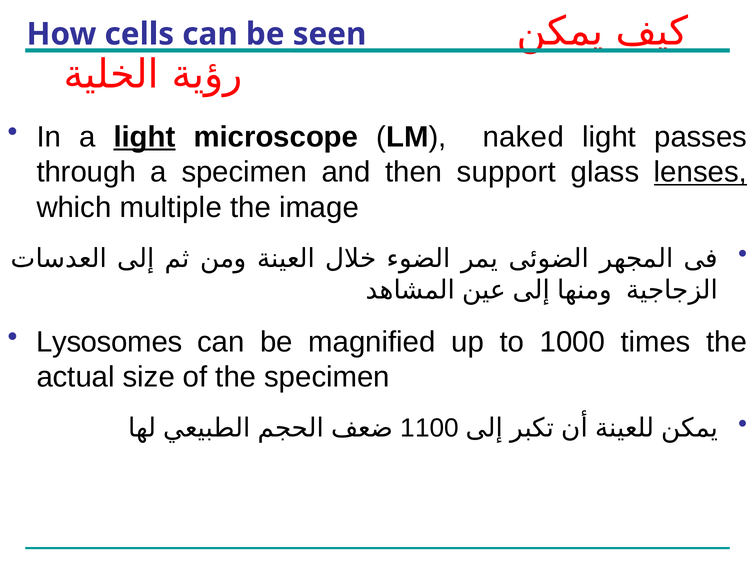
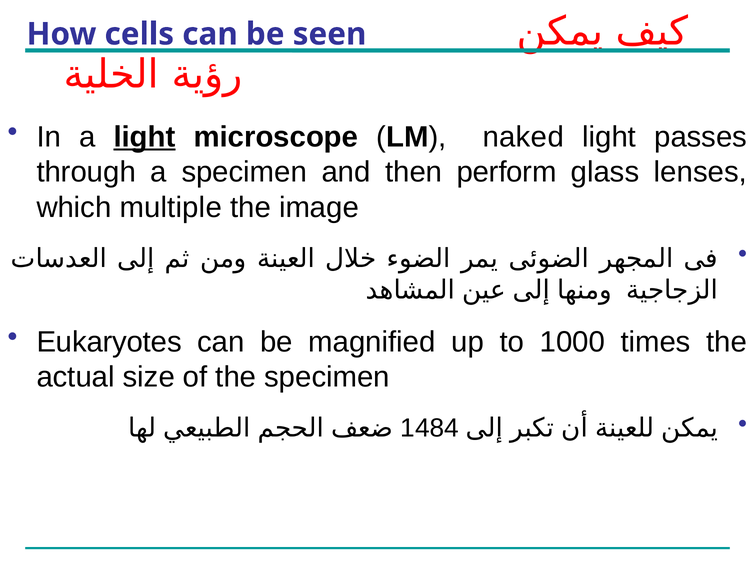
support: support -> perform (507, 172)
lenses underline: present -> none (700, 172)
Lysosomes: Lysosomes -> Eukaryotes (109, 342)
1100: 1100 -> 1484 (430, 428)
